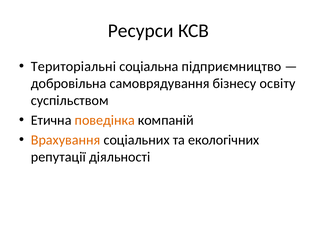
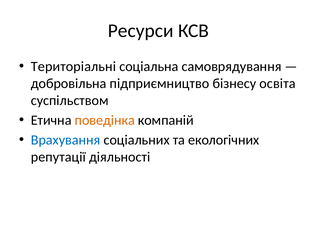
підприємництво: підприємництво -> самоврядування (232, 67)
самоврядування: самоврядування -> підприємництво (160, 83)
освіту: освіту -> освіта (278, 83)
Врахування colour: orange -> blue (66, 140)
